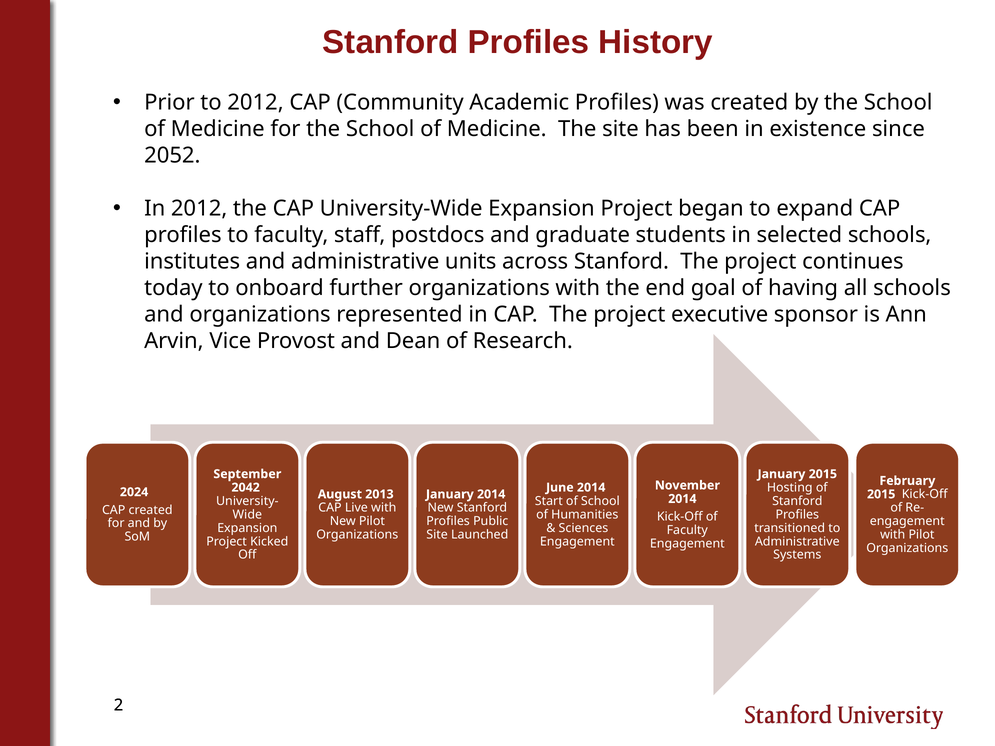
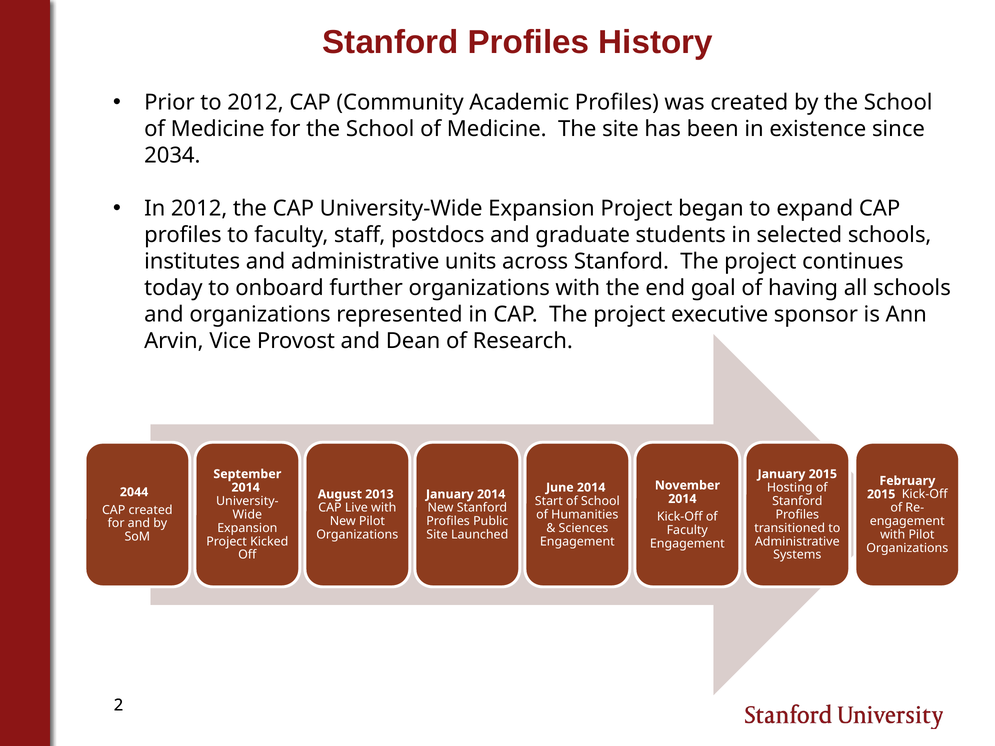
2052: 2052 -> 2034 (172, 156)
2042: 2042 -> 2014 (246, 488)
2024: 2024 -> 2044 (134, 492)
